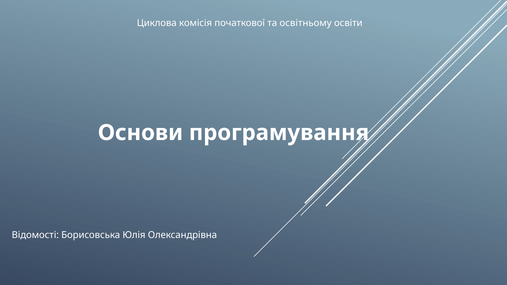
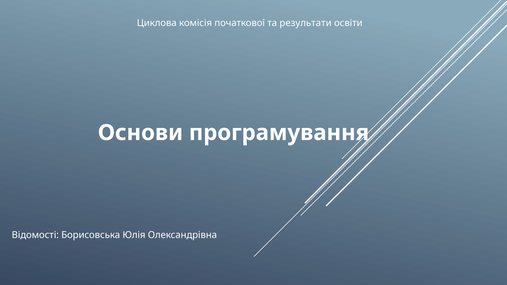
освітньому: освітньому -> результати (306, 23)
